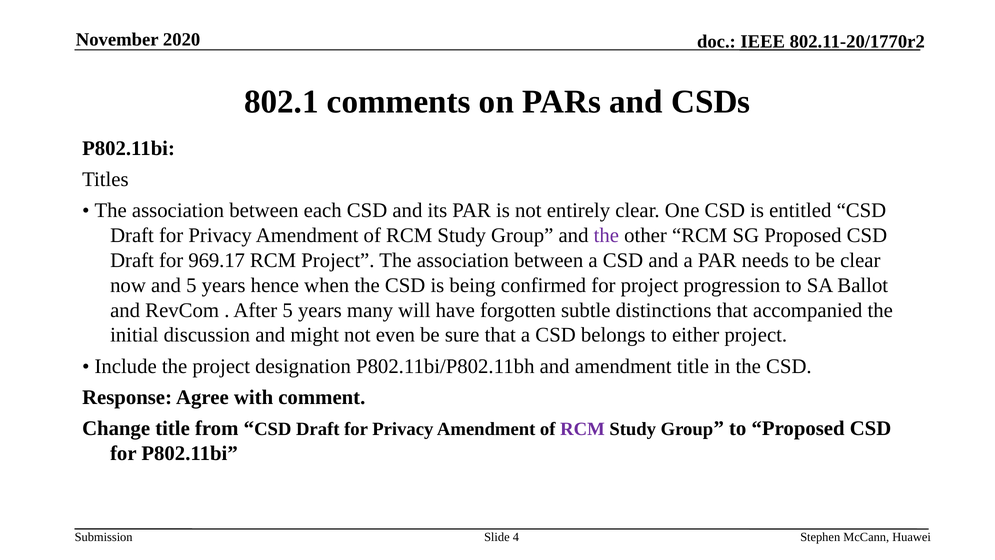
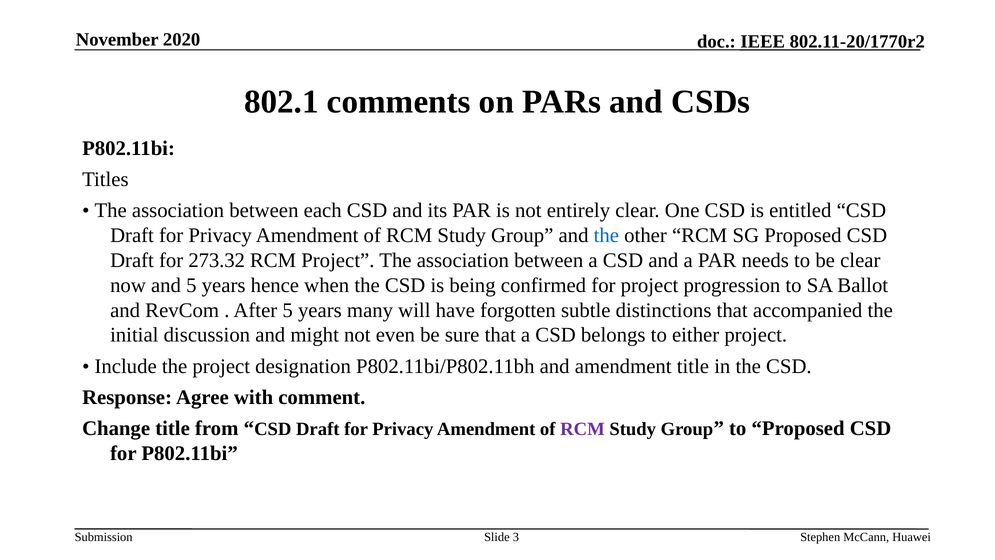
the colour: purple -> blue (606, 235)
969.17: 969.17 -> 273.32 (217, 260)
4: 4 -> 3 (516, 537)
